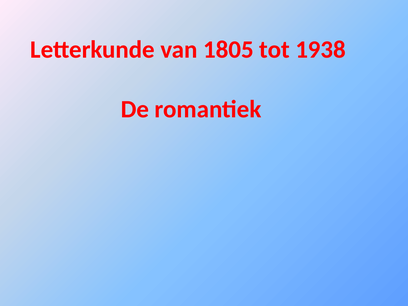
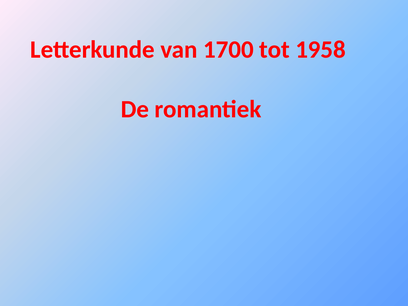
1805: 1805 -> 1700 (228, 50)
1938: 1938 -> 1958 (321, 50)
